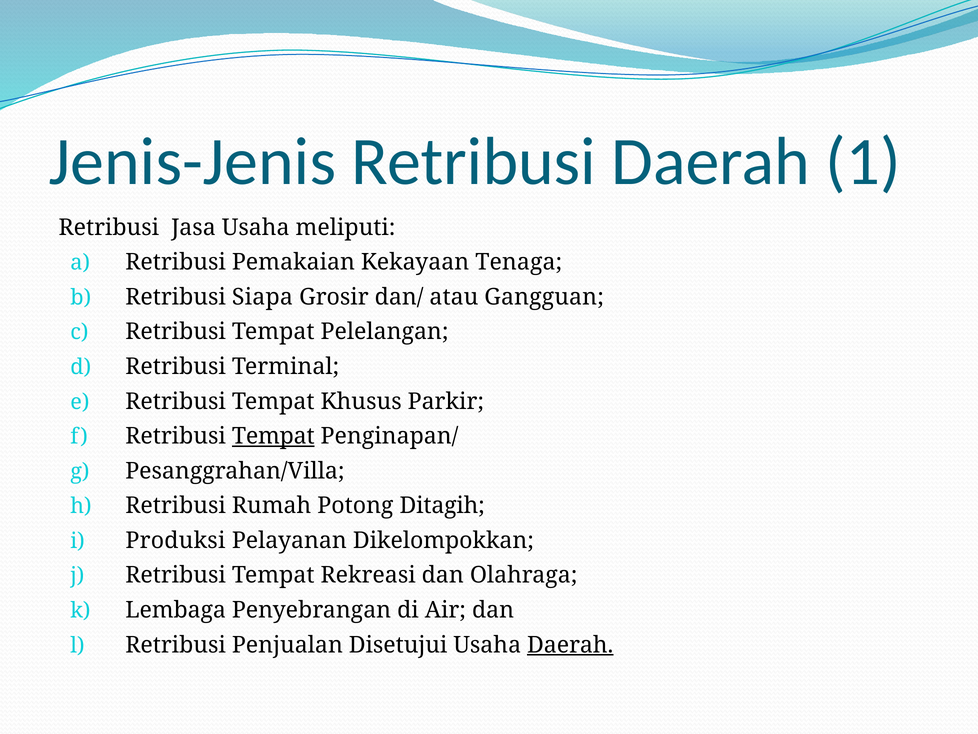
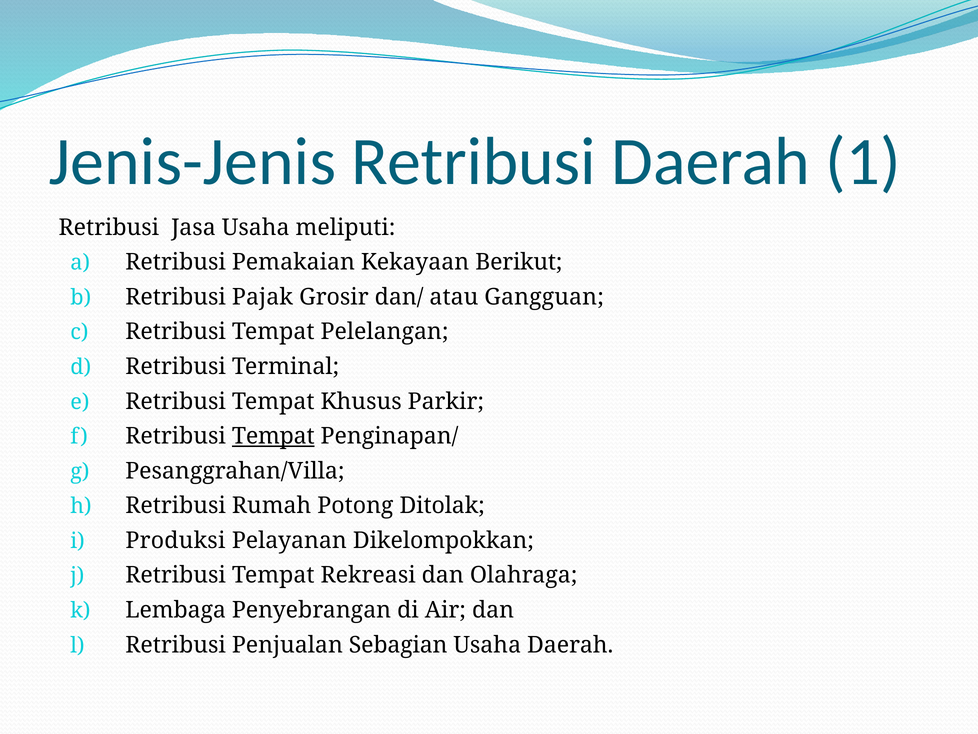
Tenaga: Tenaga -> Berikut (519, 262)
Siapa: Siapa -> Pajak (262, 297)
Ditagih: Ditagih -> Ditolak (442, 505)
Disetujui: Disetujui -> Sebagian (398, 645)
Daerah underline: present -> none (570, 645)
